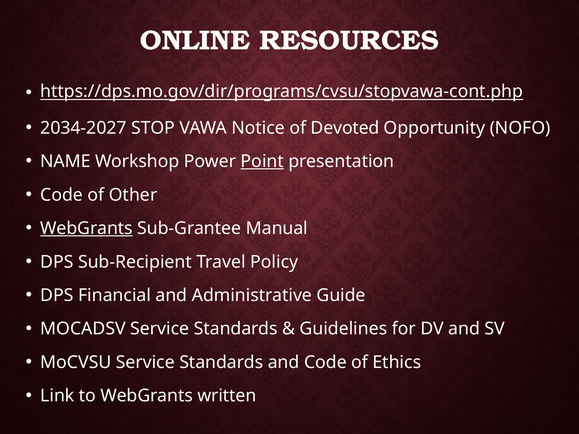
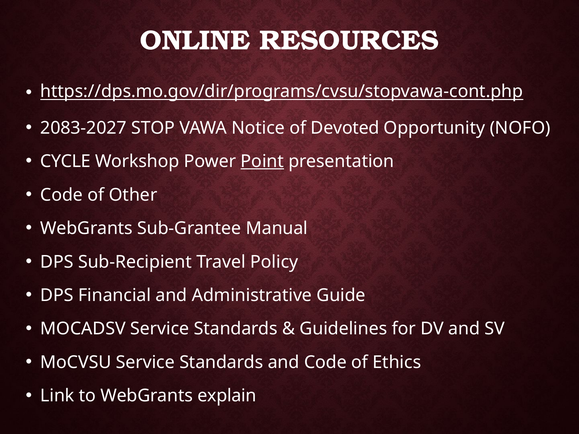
2034-2027: 2034-2027 -> 2083-2027 (84, 128)
NAME: NAME -> CYCLE (65, 161)
WebGrants underline: present -> none (87, 228)
written: written -> explain (227, 396)
